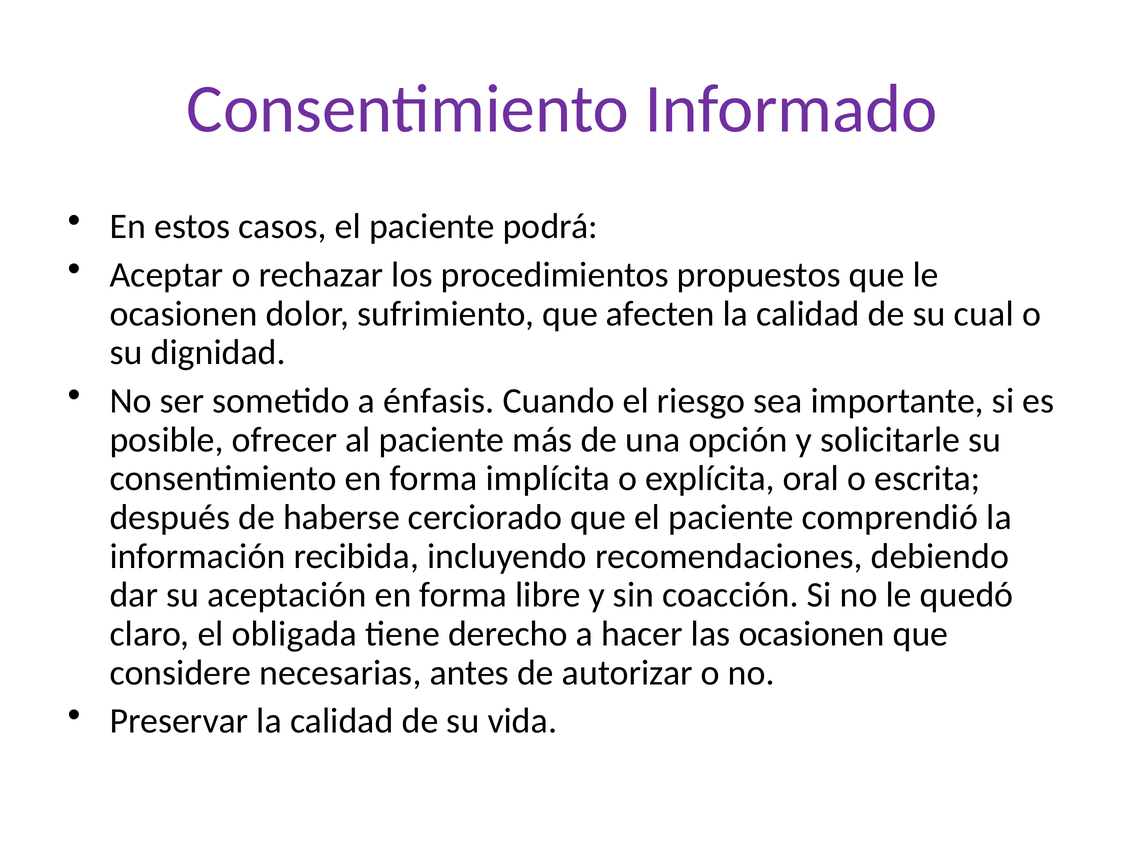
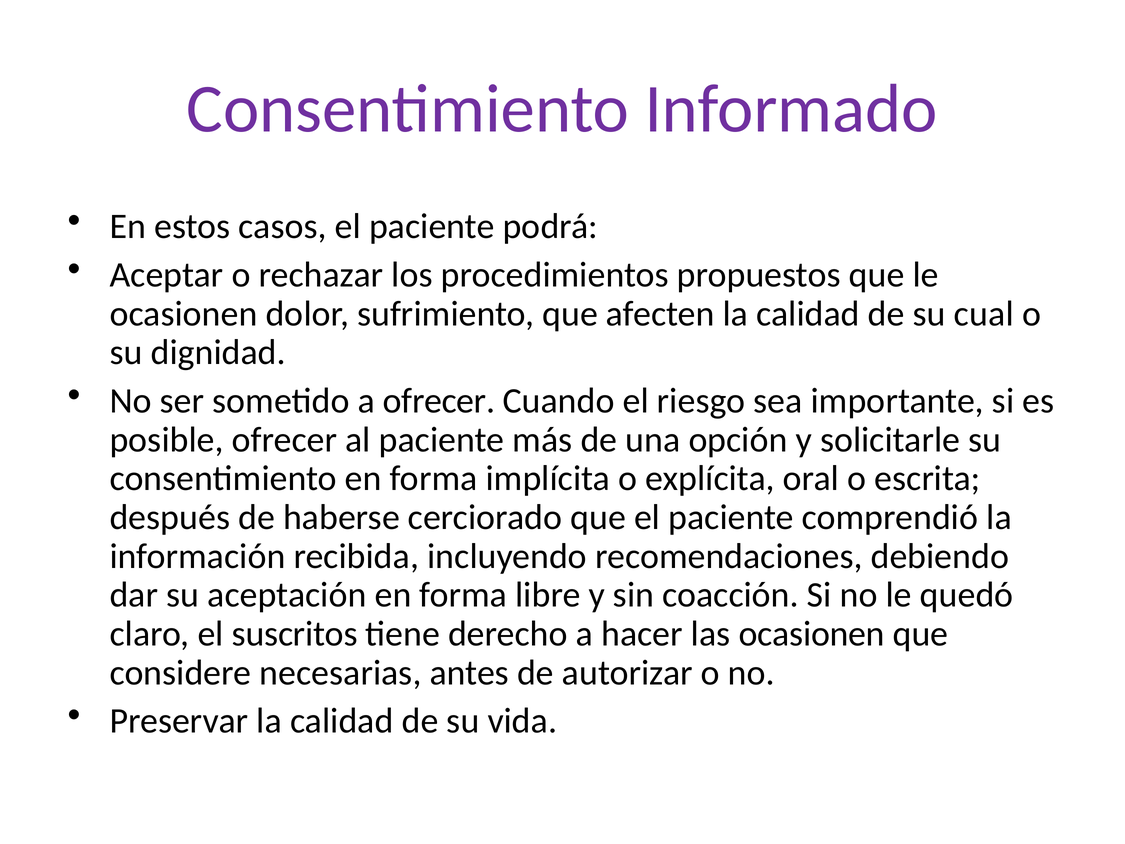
a énfasis: énfasis -> ofrecer (439, 401)
obligada: obligada -> suscritos (295, 634)
